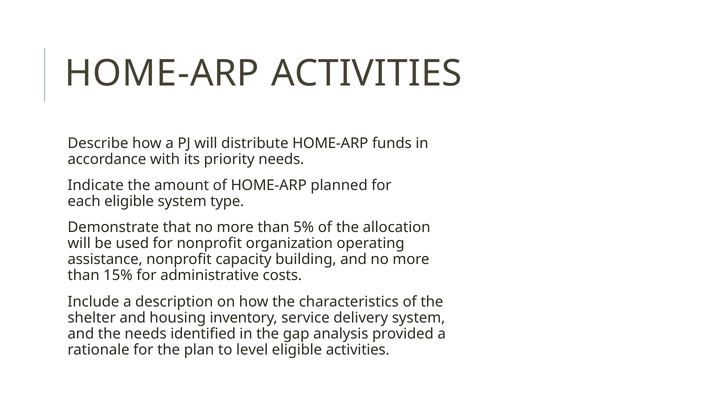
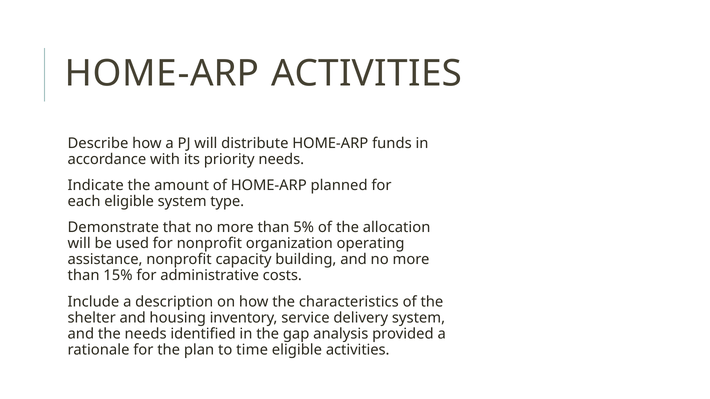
level: level -> time (252, 350)
